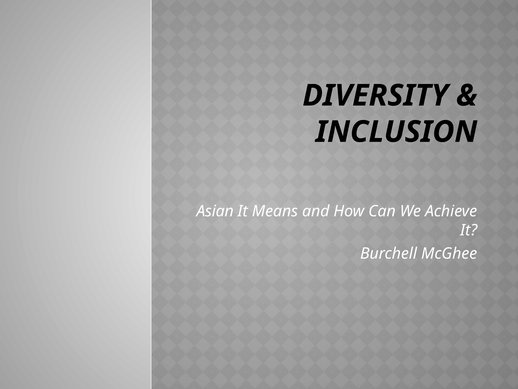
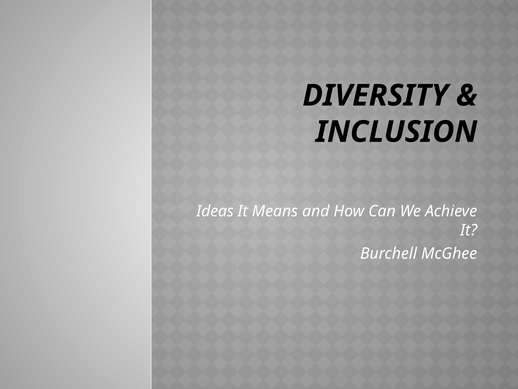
Asian: Asian -> Ideas (215, 211)
